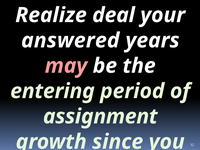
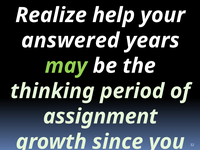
deal: deal -> help (114, 15)
may colour: pink -> light green (66, 66)
entering: entering -> thinking (52, 91)
